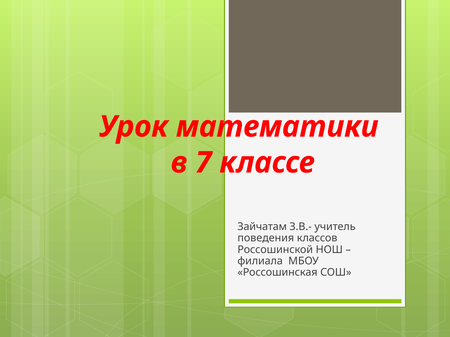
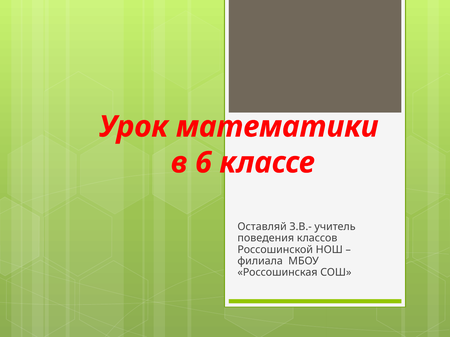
7: 7 -> 6 (203, 163)
Зайчатам: Зайчатам -> Оставляй (262, 227)
